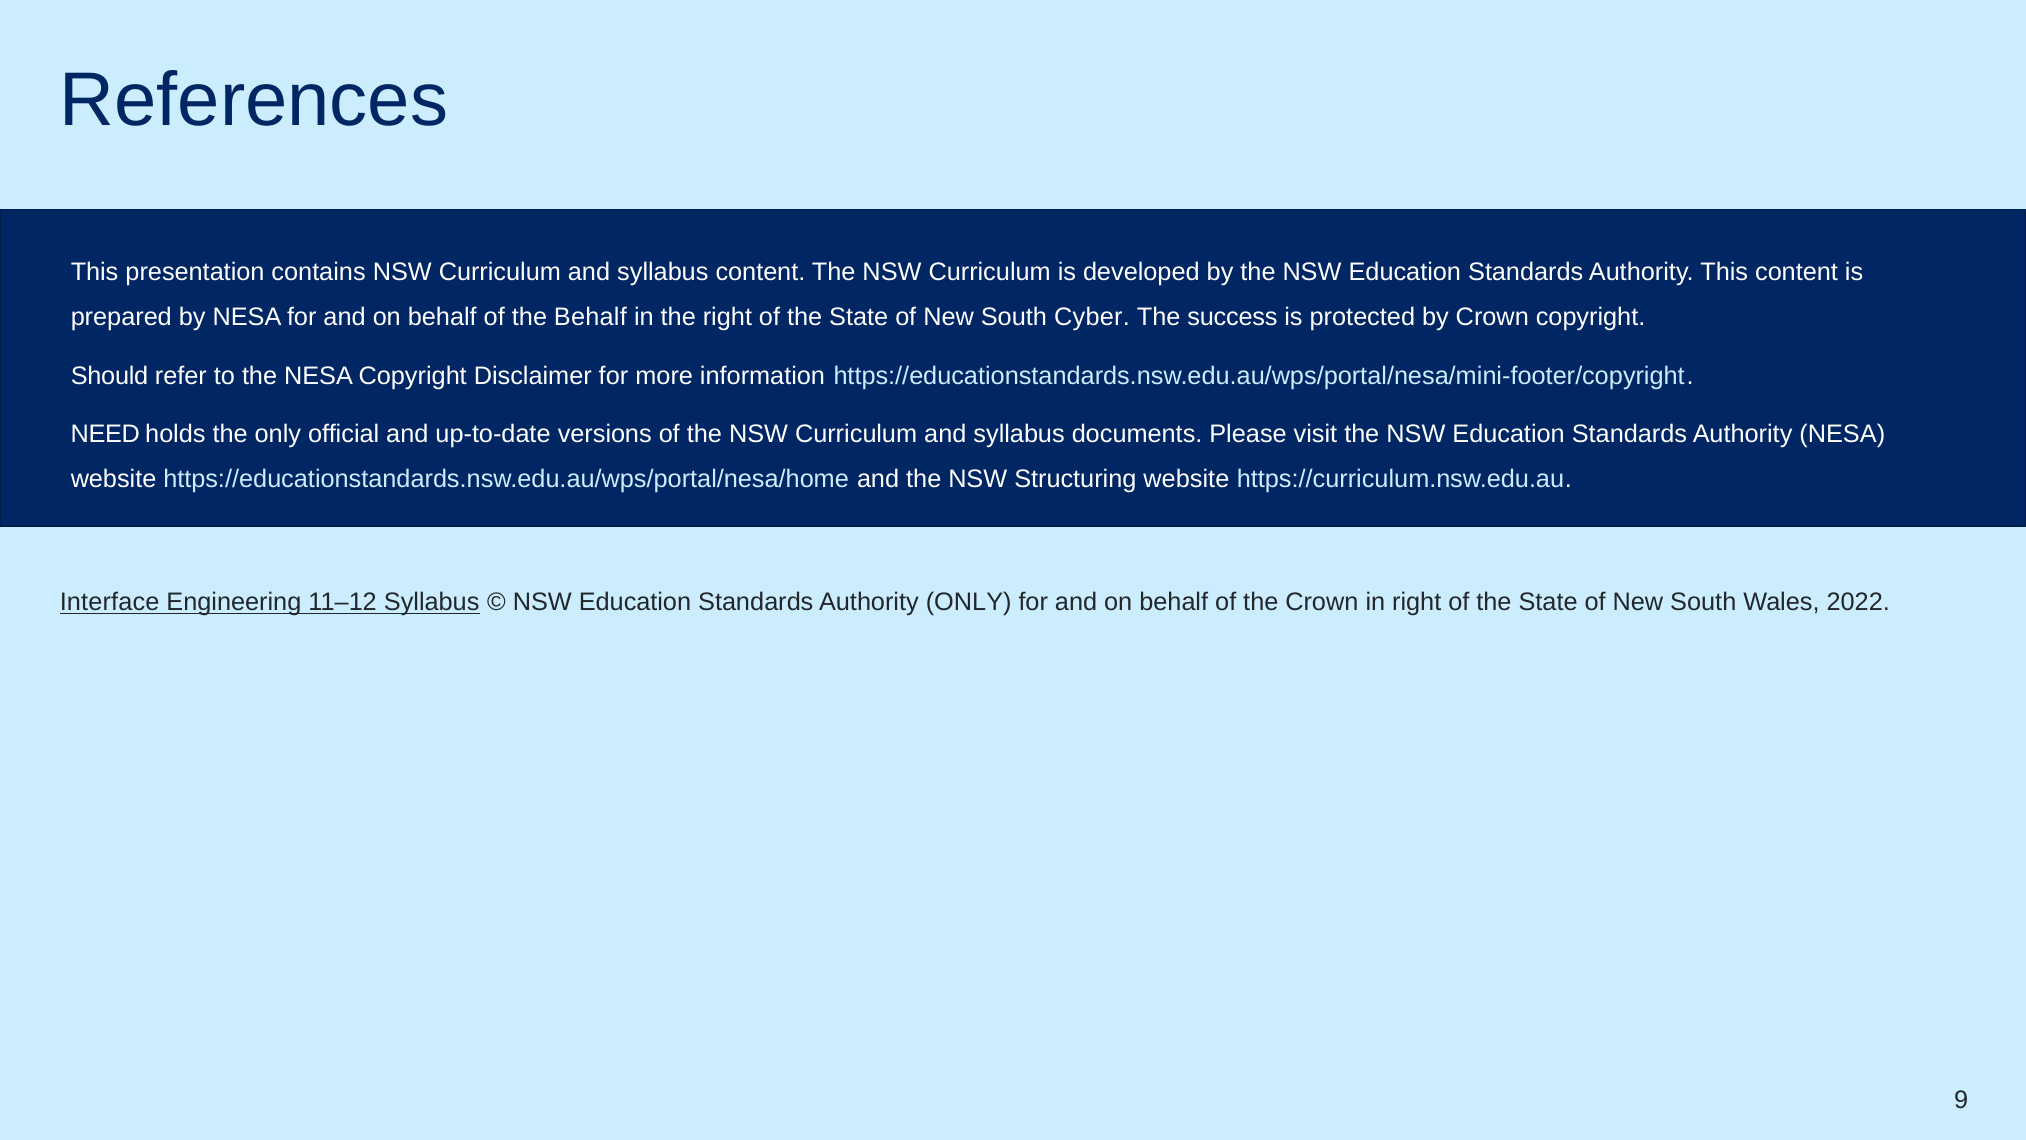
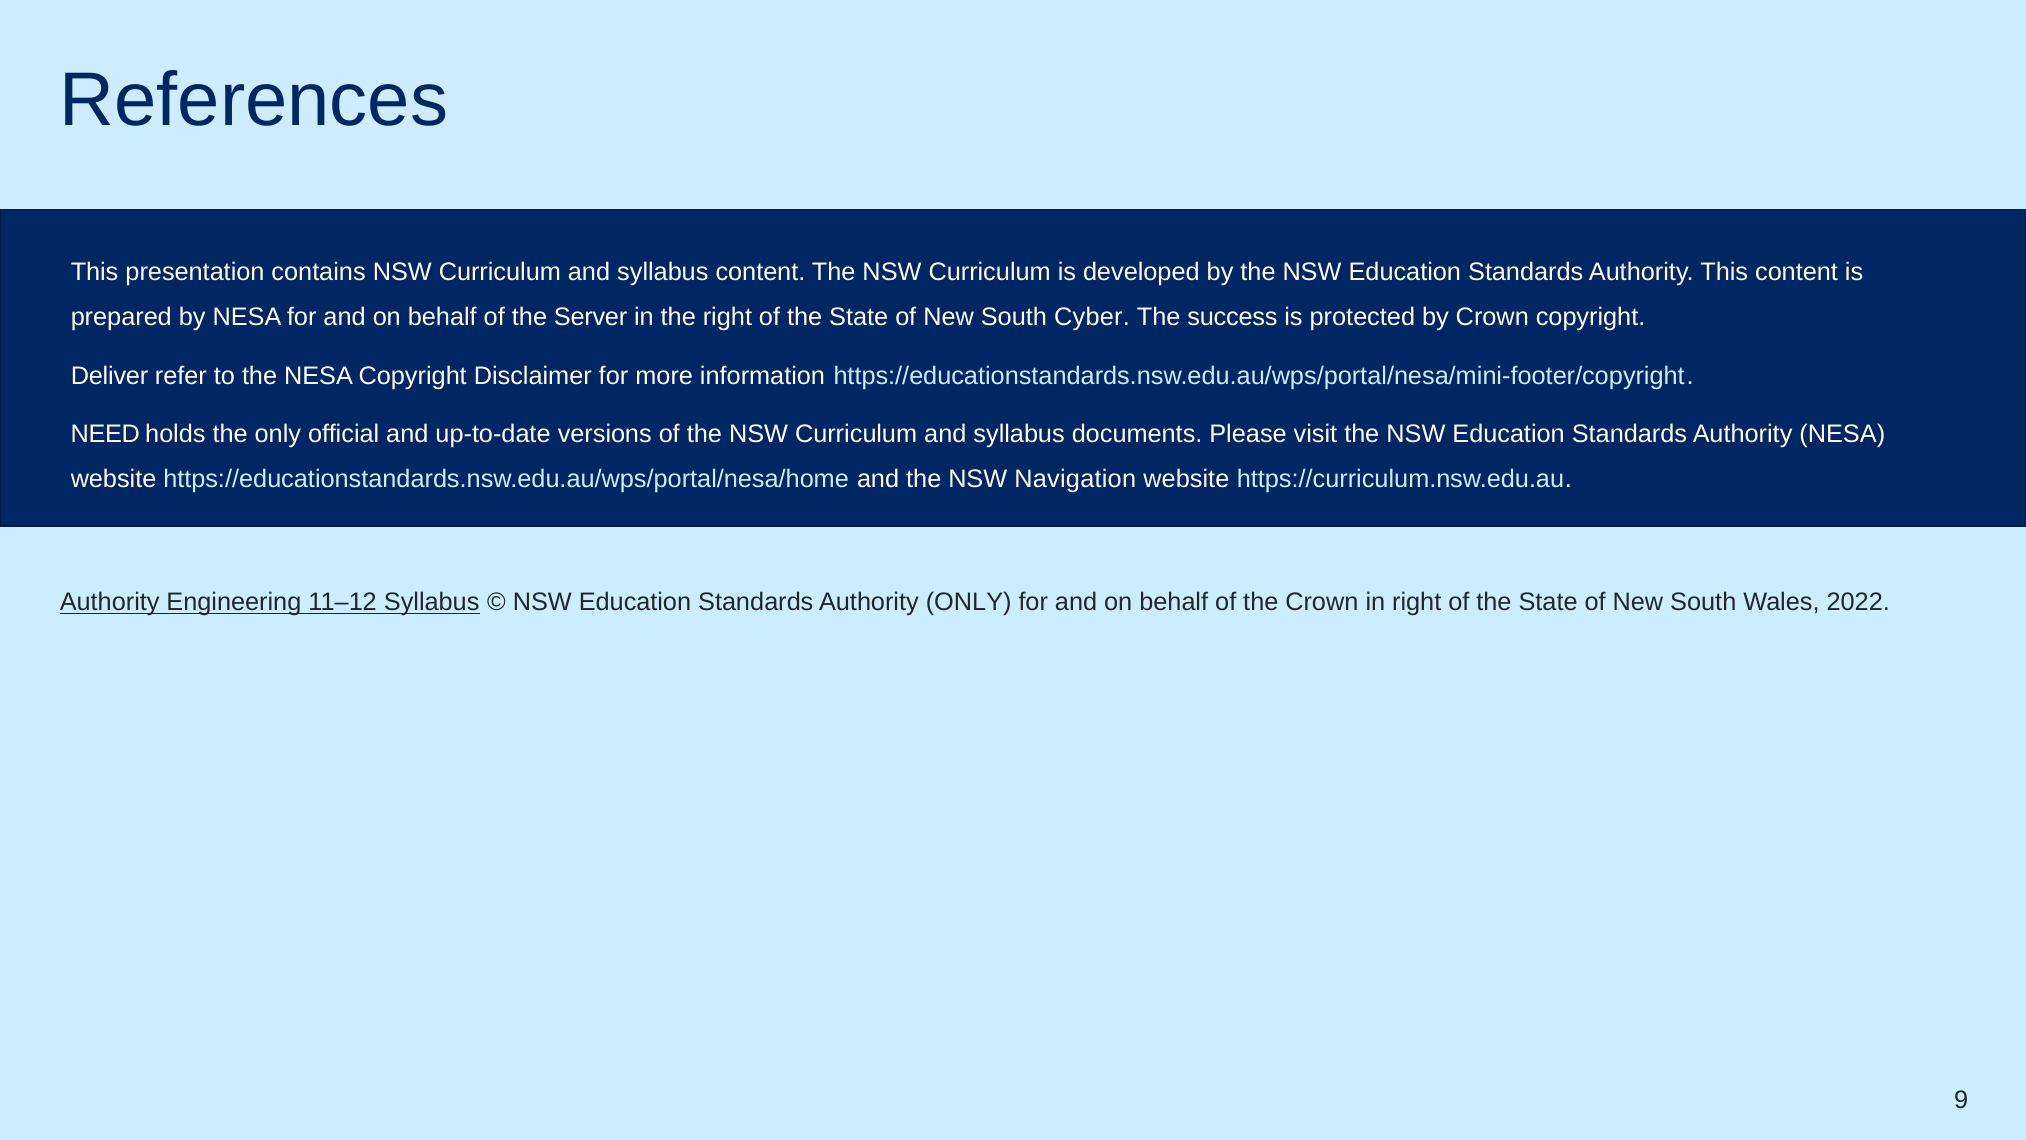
the Behalf: Behalf -> Server (591, 317)
Should: Should -> Deliver (110, 376)
Structuring: Structuring -> Navigation (1075, 479)
Interface: Interface -> Authority (110, 602)
